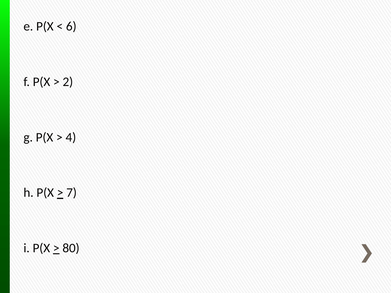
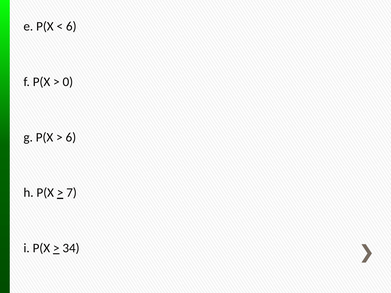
2: 2 -> 0 (68, 82)
4: 4 -> 6 (71, 137)
80: 80 -> 34 (71, 248)
